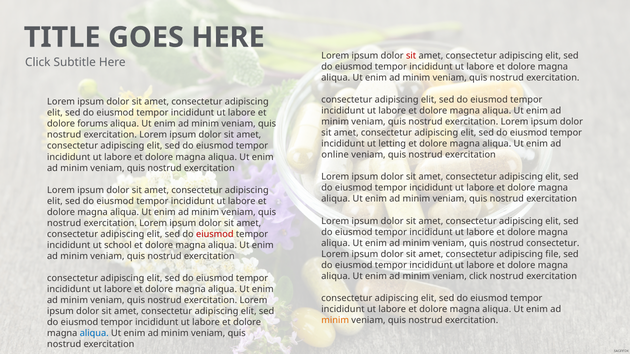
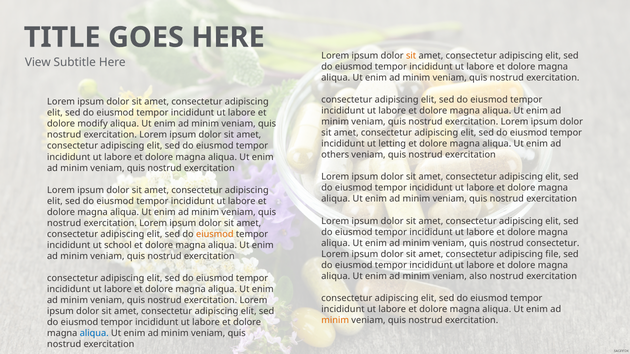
sit colour: red -> orange (411, 56)
Click: Click -> View (38, 63)
forums: forums -> modify (93, 124)
online: online -> others (335, 155)
eiusmod colour: red -> orange (215, 234)
veniam click: click -> also (478, 276)
